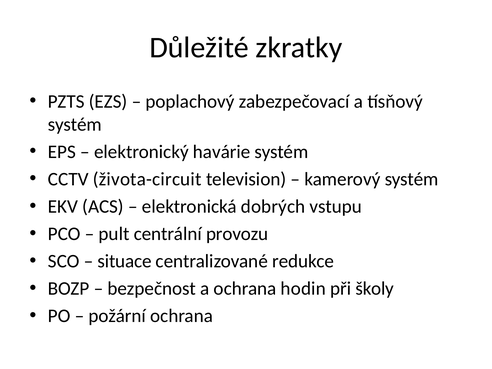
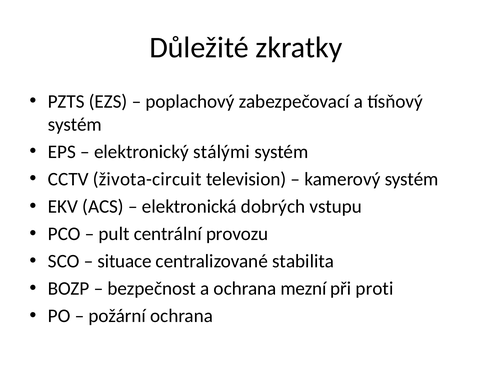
havárie: havárie -> stálými (222, 152)
redukce: redukce -> stabilita (303, 261)
hodin: hodin -> mezní (303, 288)
školy: školy -> proti (375, 288)
